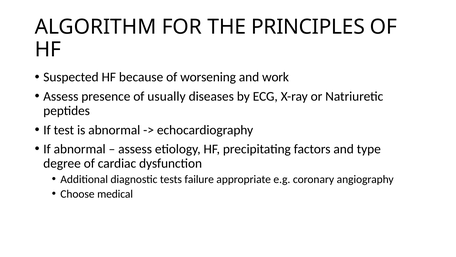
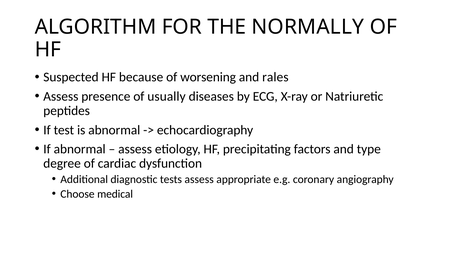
PRINCIPLES: PRINCIPLES -> NORMALLY (308, 27)
work: work -> rales (275, 77)
tests failure: failure -> assess (199, 179)
